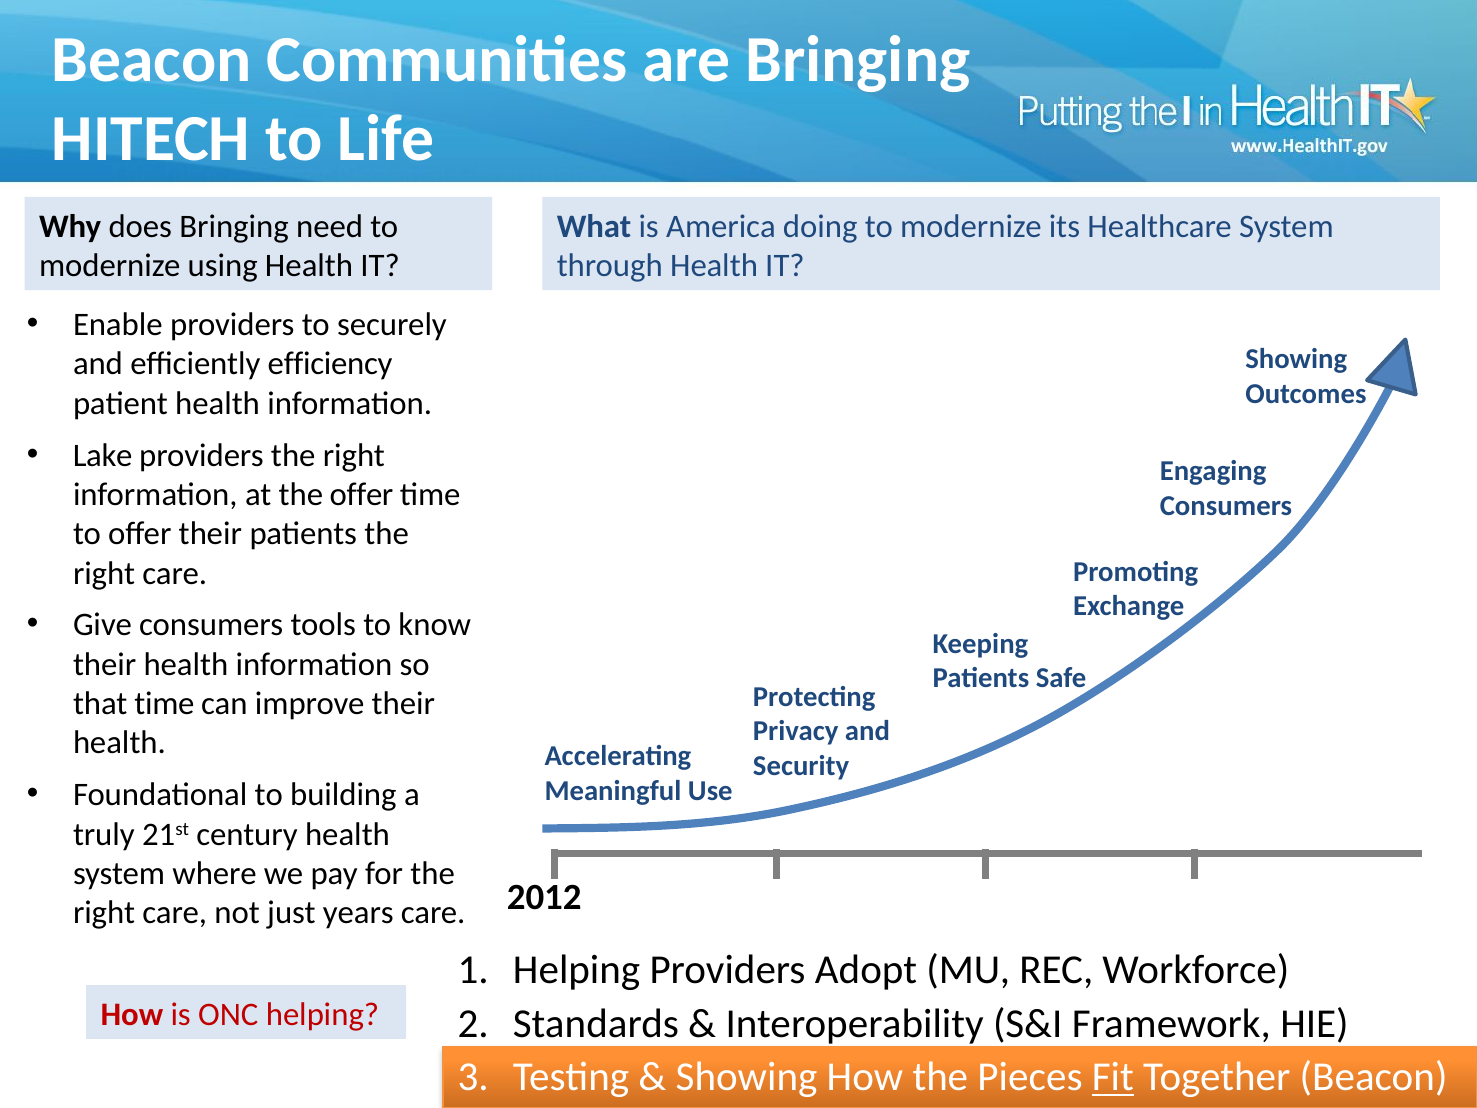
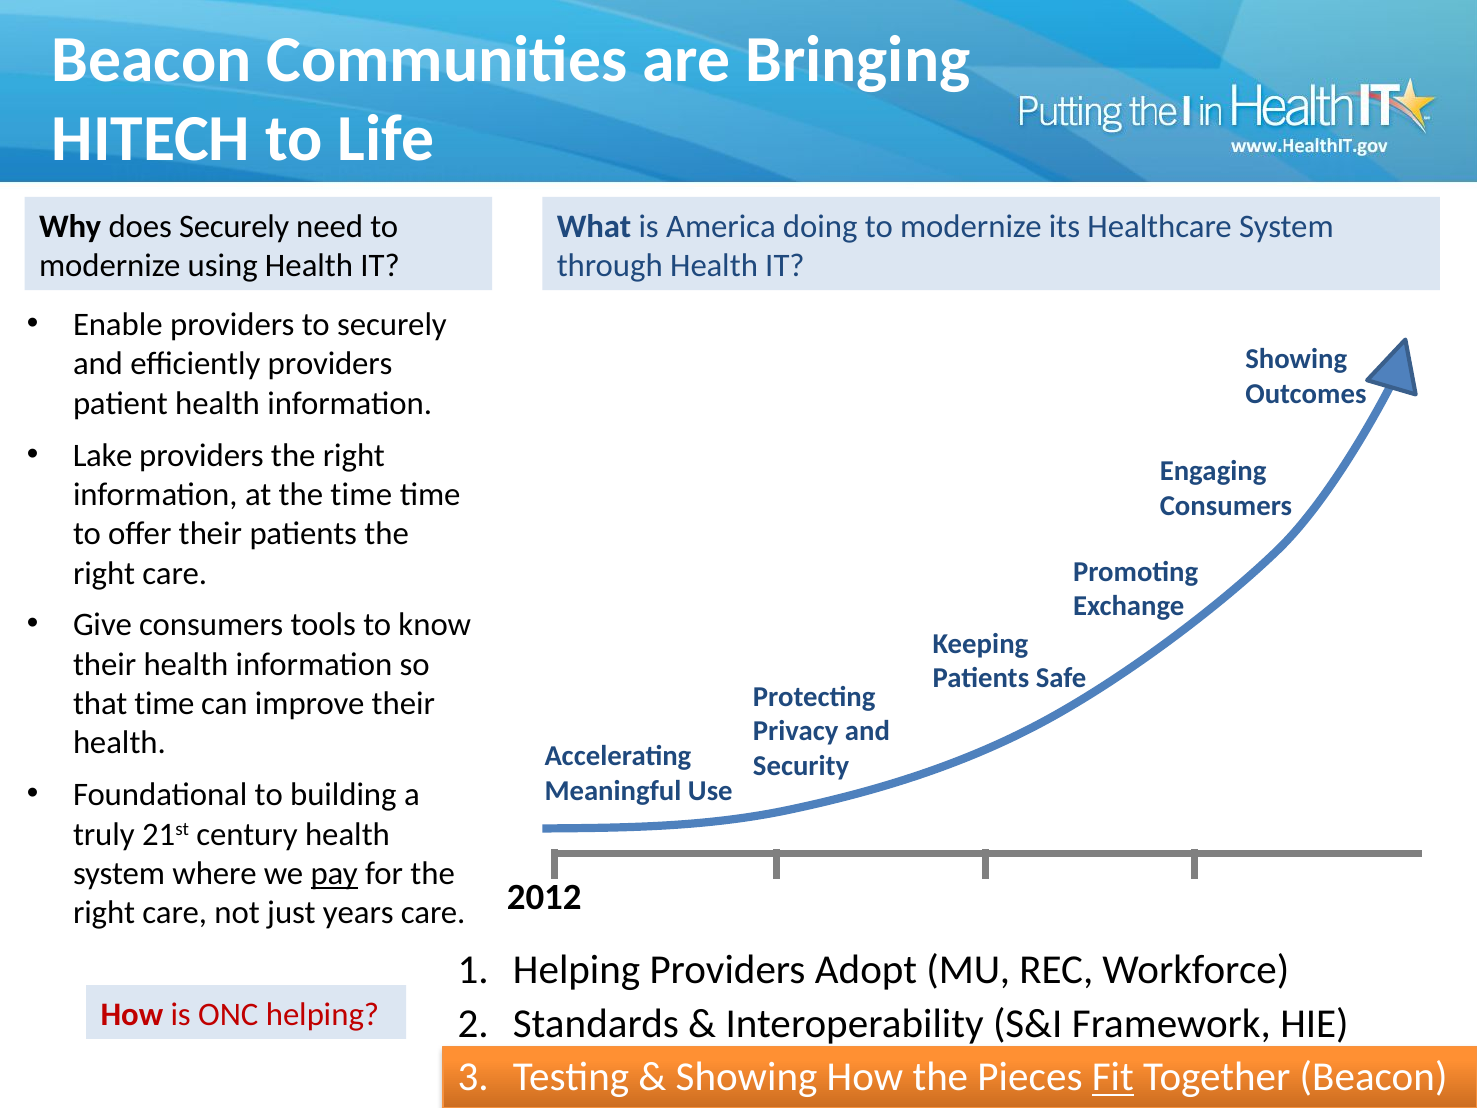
does Bringing: Bringing -> Securely (234, 226)
efficiently efficiency: efficiency -> providers (330, 364)
the offer: offer -> time (361, 494)
pay underline: none -> present (334, 873)
